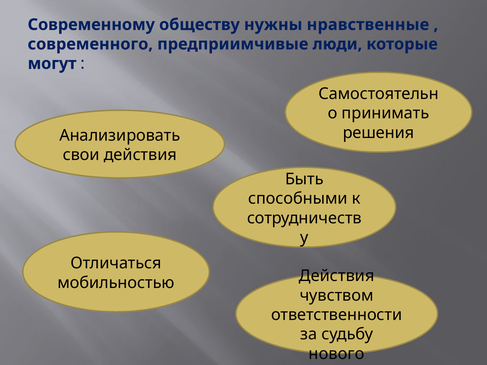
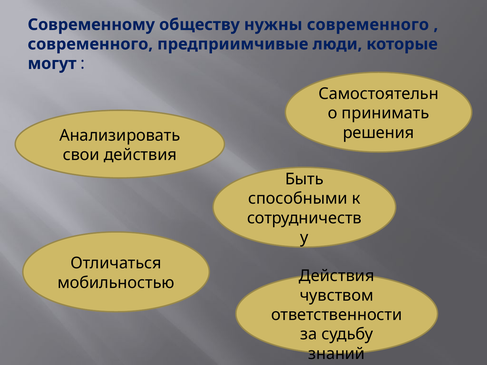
нужны нравственные: нравственные -> современного (368, 25)
нового: нового -> знаний (337, 354)
